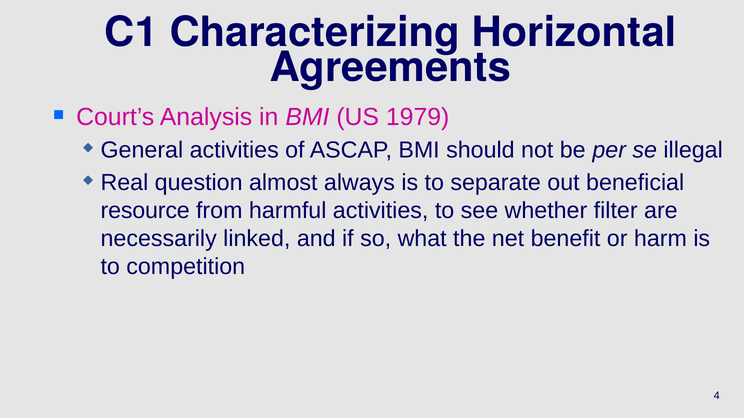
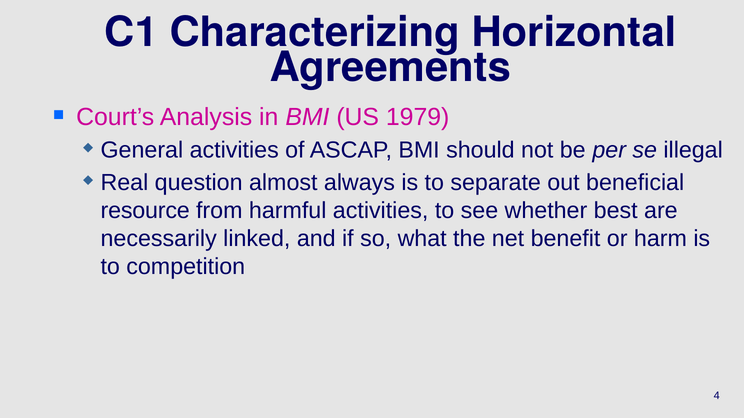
filter: filter -> best (616, 211)
